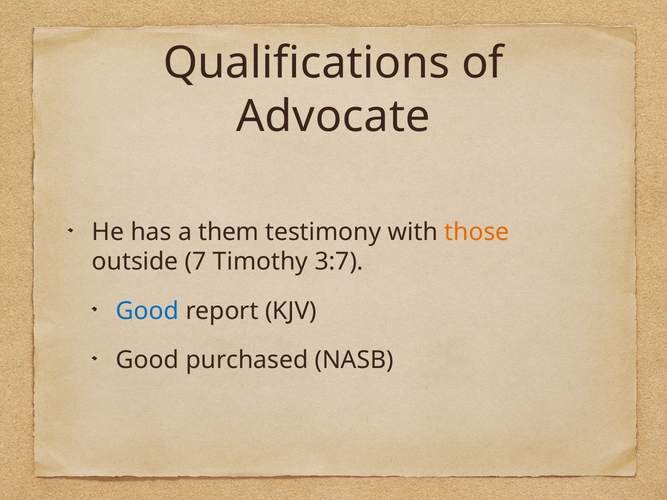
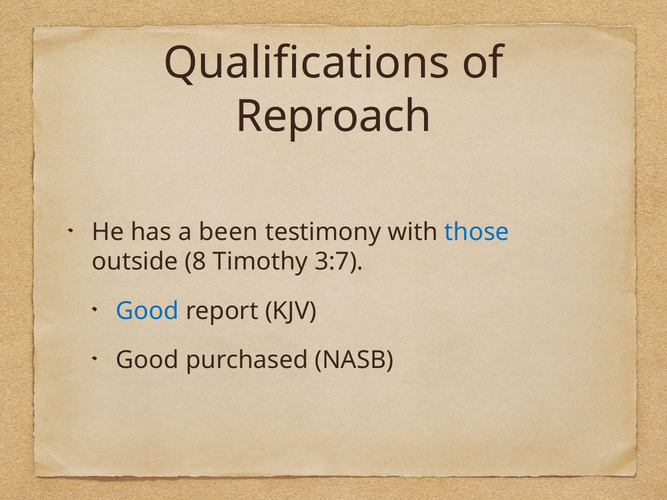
Advocate: Advocate -> Reproach (334, 116)
them: them -> been (228, 232)
those colour: orange -> blue (477, 232)
7: 7 -> 8 (196, 262)
